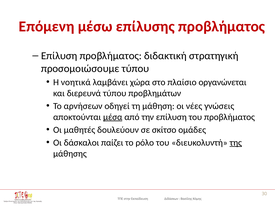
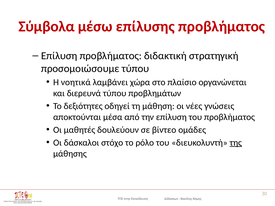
Επόμενη: Επόμενη -> Σύμβολα (47, 27)
αρνήσεων: αρνήσεων -> δεξιότητες (83, 106)
μέσα underline: present -> none (113, 117)
σκίτσο: σκίτσο -> βίντεο (164, 130)
παίζει: παίζει -> στόχο (112, 143)
